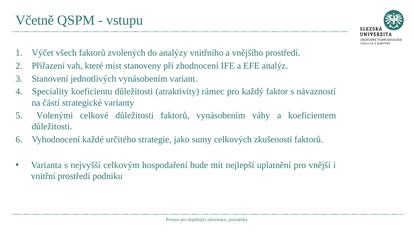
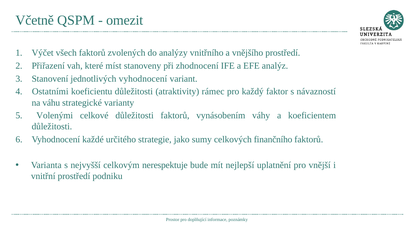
vstupu: vstupu -> omezit (125, 20)
jednotlivých vynásobením: vynásobením -> vyhodnocení (143, 79)
Speciality: Speciality -> Ostatními (50, 92)
částí: částí -> váhu (51, 103)
zkušeností: zkušeností -> finančního (273, 139)
hospodaření: hospodaření -> nerespektuje (165, 165)
